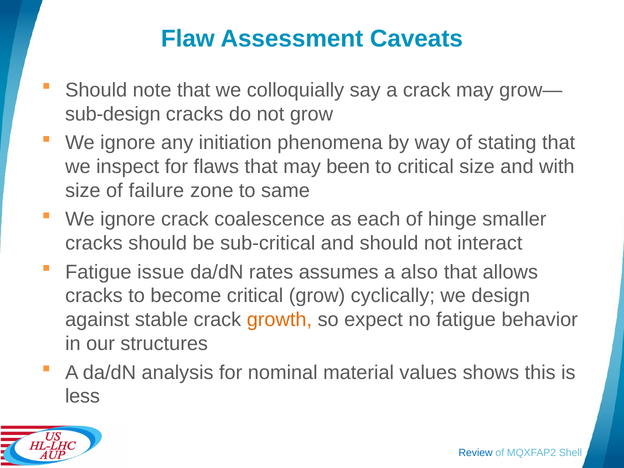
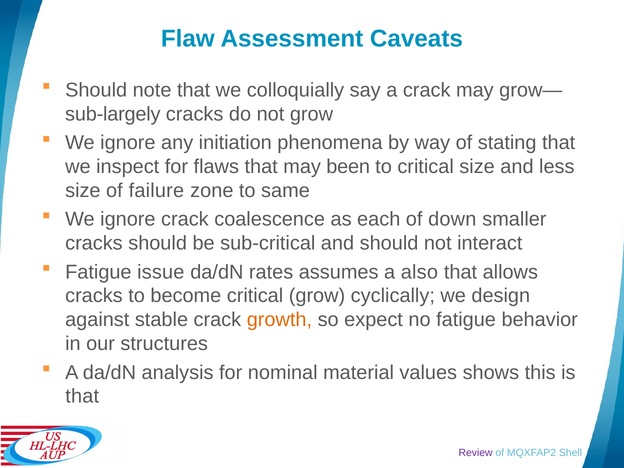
sub-design: sub-design -> sub-largely (113, 114)
with: with -> less (557, 167)
hinge: hinge -> down (452, 219)
less: less -> that (82, 396)
Review colour: blue -> purple (476, 453)
